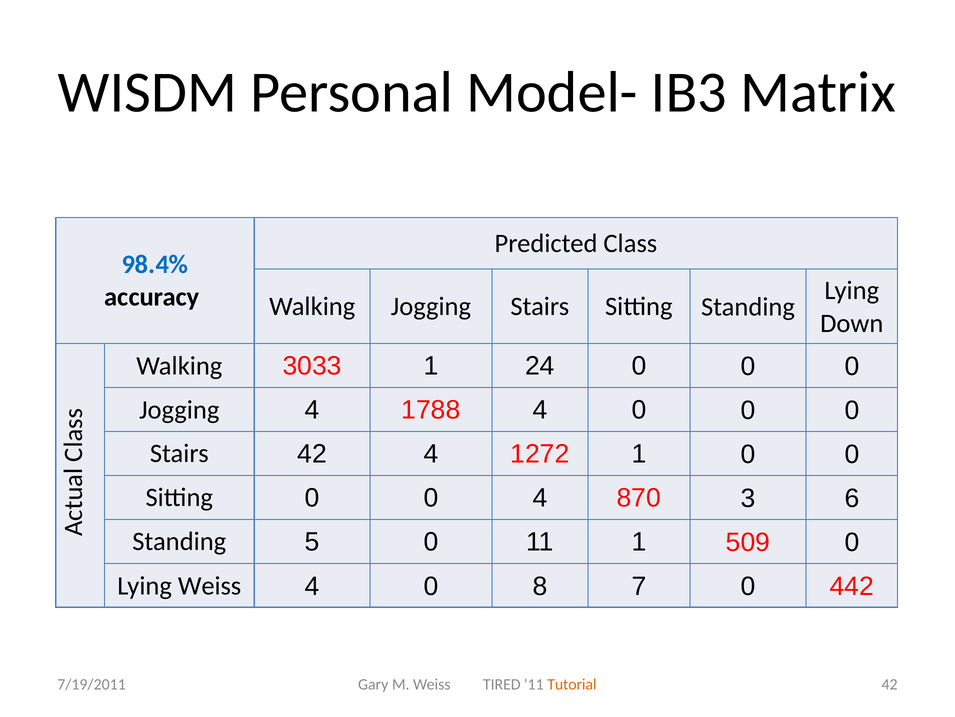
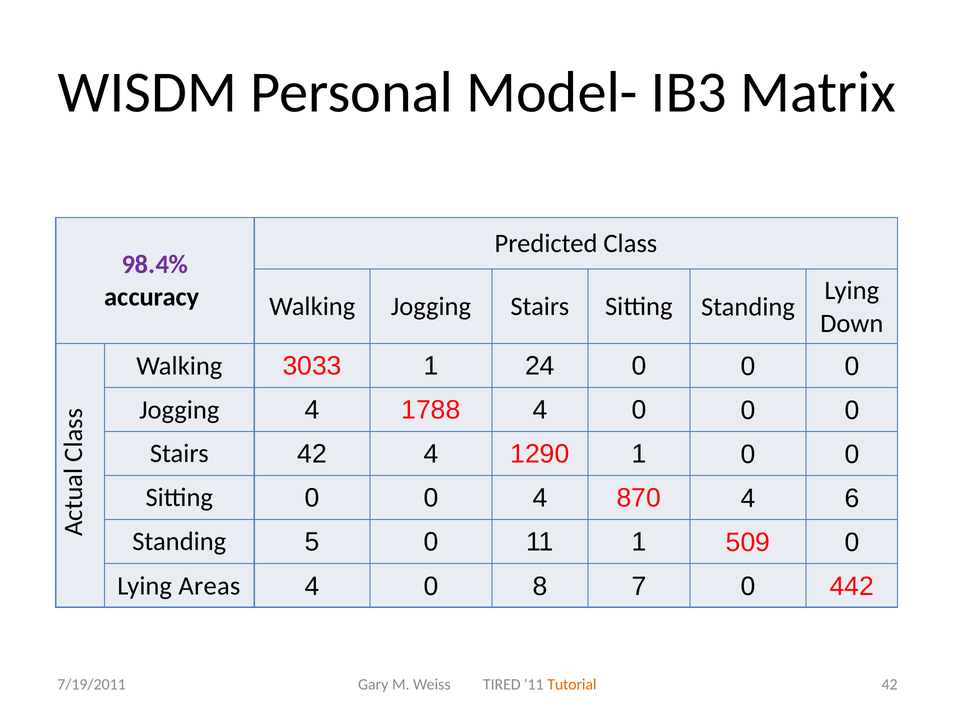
98.4% colour: blue -> purple (155, 264)
1272: 1272 -> 1290 (540, 453)
870 3: 3 -> 4 (748, 498)
Lying Weiss: Weiss -> Areas (209, 585)
